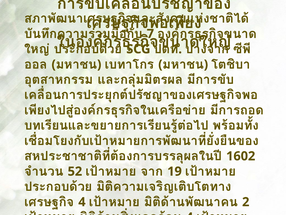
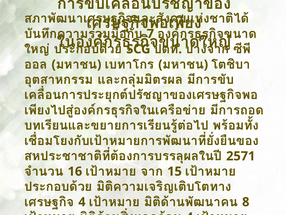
1602: 1602 -> 2571 (241, 156)
52: 52 -> 16 (75, 171)
19: 19 -> 15 (175, 171)
2: 2 -> 8 (246, 202)
